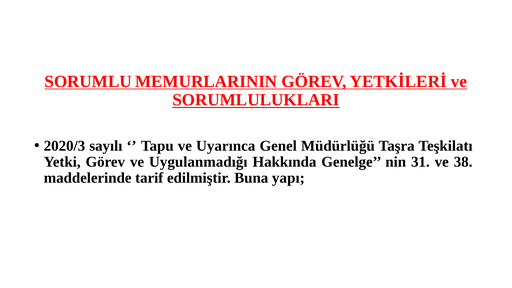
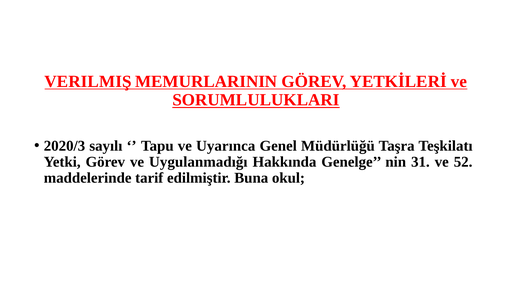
SORUMLU: SORUMLU -> VERILMIŞ (88, 81)
38: 38 -> 52 (463, 162)
yapı: yapı -> okul (288, 178)
